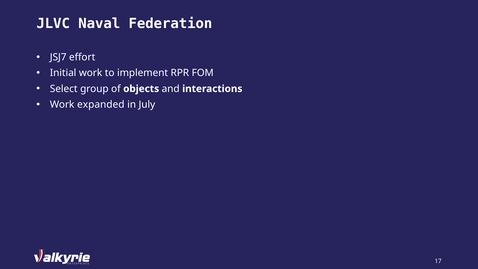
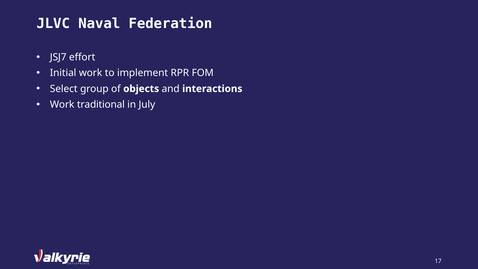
expanded: expanded -> traditional (101, 104)
